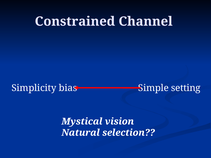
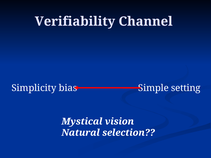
Constrained: Constrained -> Verifiability (75, 21)
